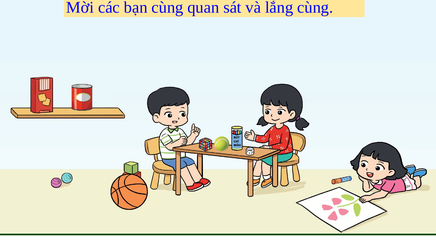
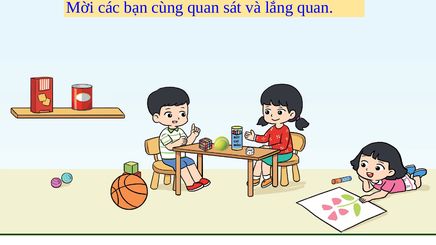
lắng cùng: cùng -> quan (315, 7)
